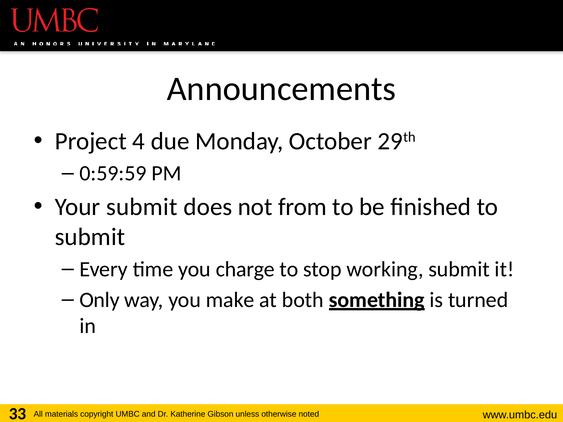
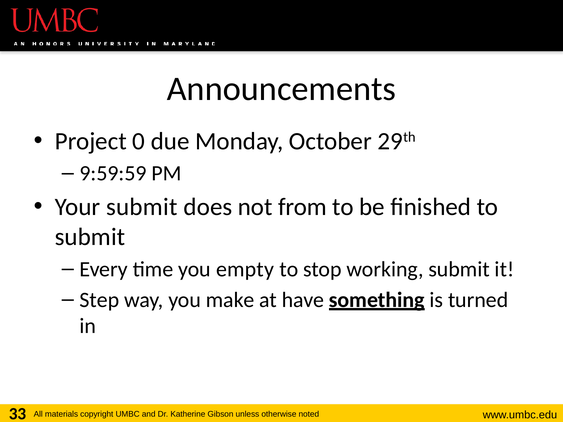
4: 4 -> 0 (139, 141)
0:59:59: 0:59:59 -> 9:59:59 (113, 174)
charge: charge -> empty (245, 269)
Only: Only -> Step (99, 300)
both: both -> have (303, 300)
